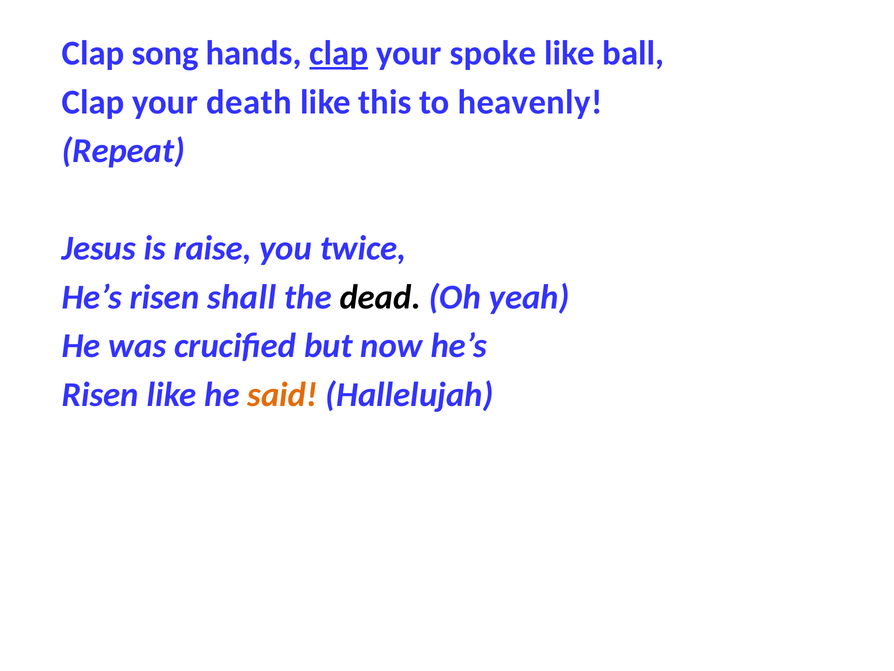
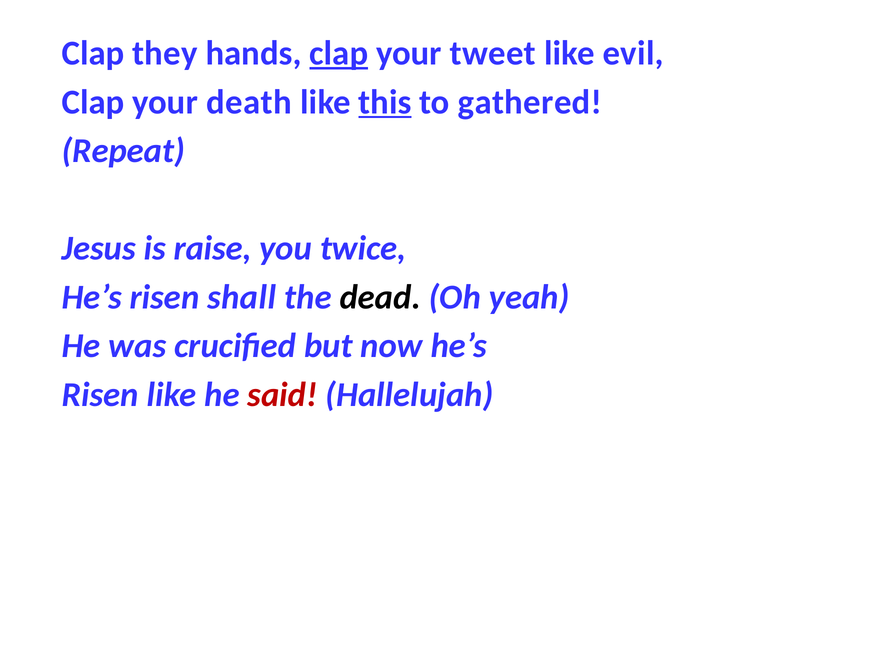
song: song -> they (165, 53)
spoke: spoke -> tweet (493, 53)
ball: ball -> evil (633, 53)
this underline: none -> present (385, 102)
heavenly: heavenly -> gathered (530, 102)
said colour: orange -> red (283, 394)
